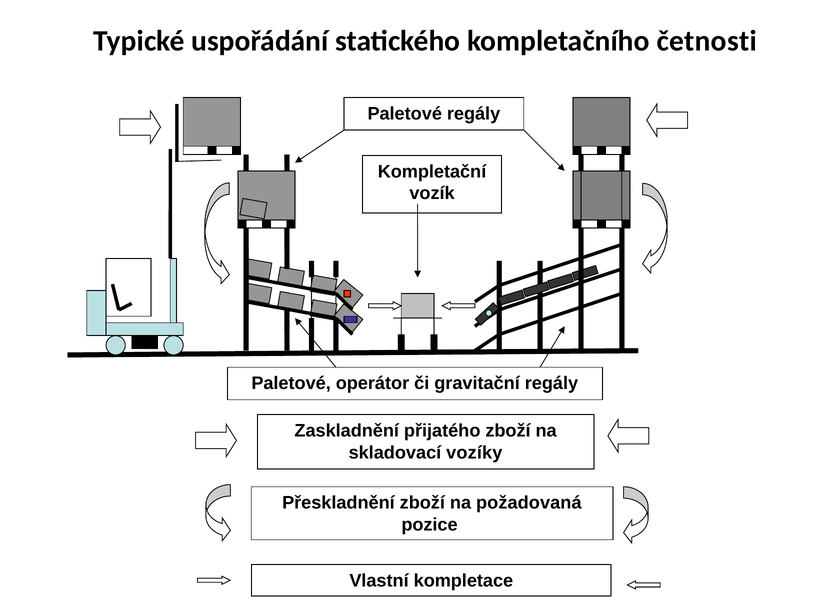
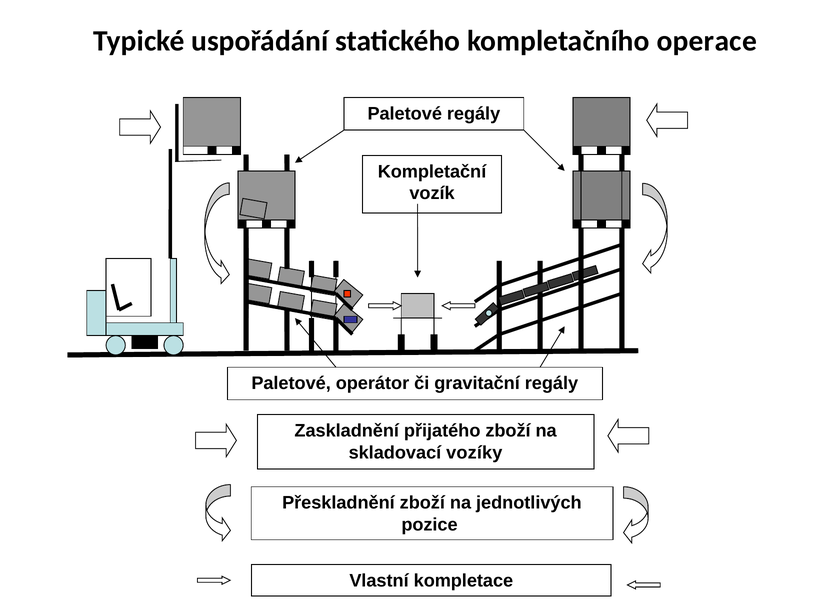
četnosti: četnosti -> operace (707, 41)
požadovaná: požadovaná -> jednotlivých (529, 503)
